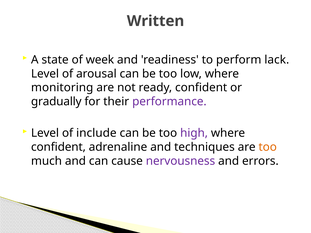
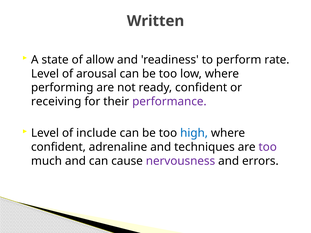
week: week -> allow (100, 60)
lack: lack -> rate (277, 60)
monitoring: monitoring -> performing (62, 88)
gradually: gradually -> receiving (56, 102)
high colour: purple -> blue (194, 133)
too colour: orange -> purple (268, 147)
